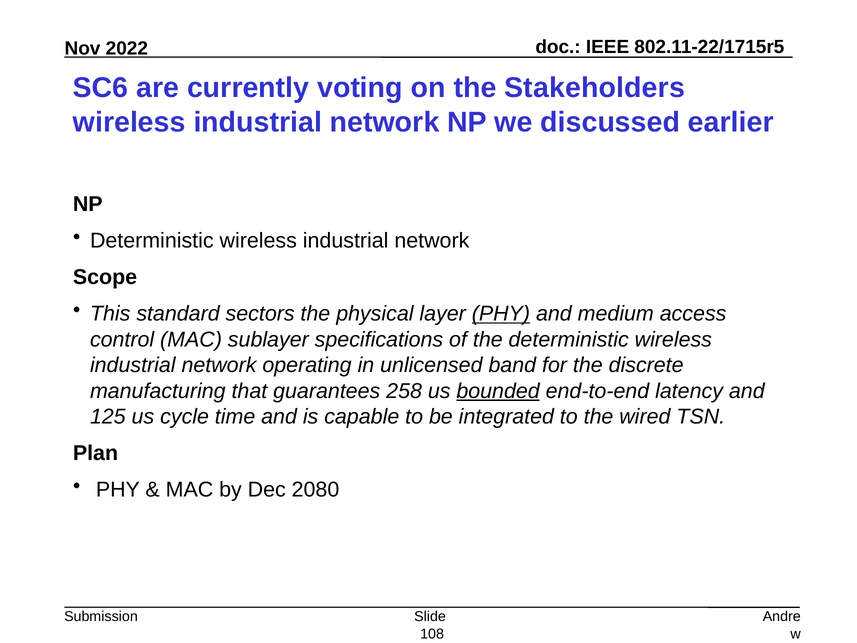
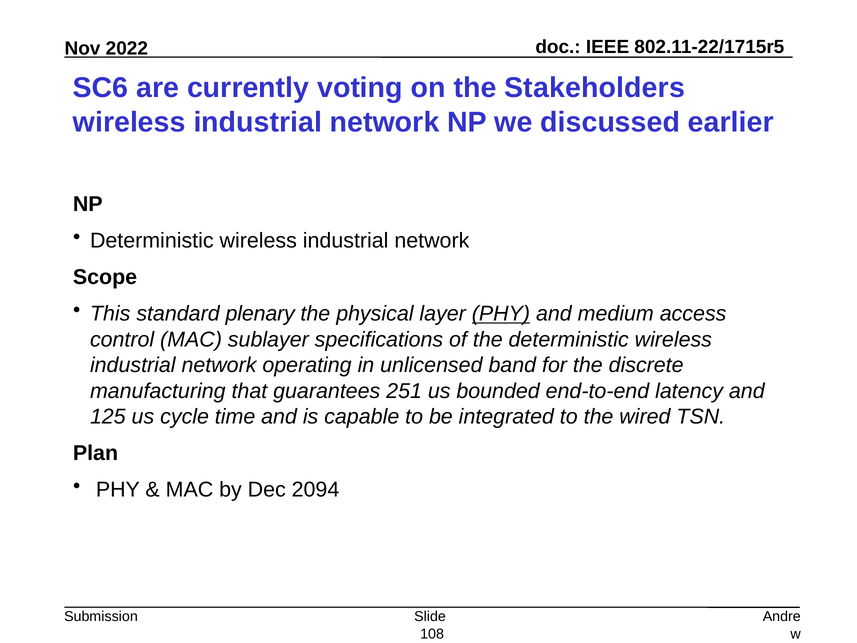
sectors: sectors -> plenary (260, 314)
258: 258 -> 251 (404, 391)
bounded underline: present -> none (498, 391)
2080: 2080 -> 2094 (316, 489)
